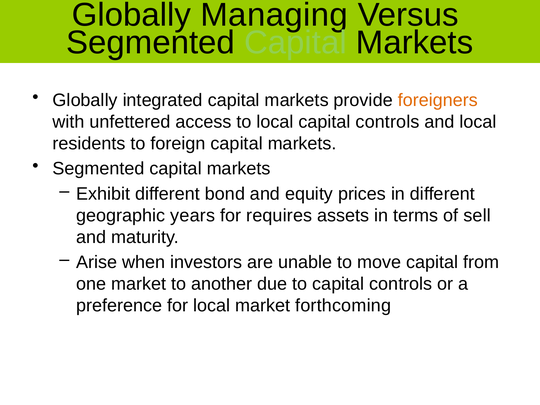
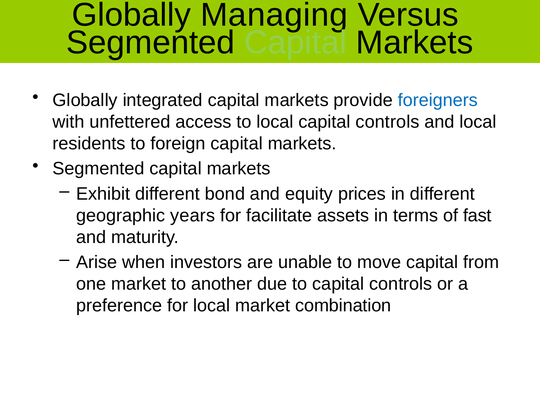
foreigners colour: orange -> blue (438, 100)
requires: requires -> facilitate (279, 215)
sell: sell -> fast (477, 215)
forthcoming: forthcoming -> combination (343, 305)
